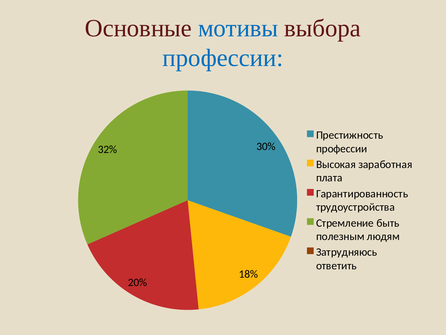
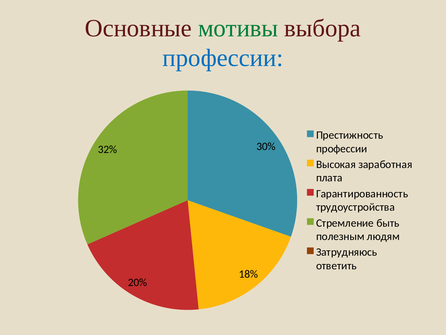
мотивы colour: blue -> green (238, 28)
